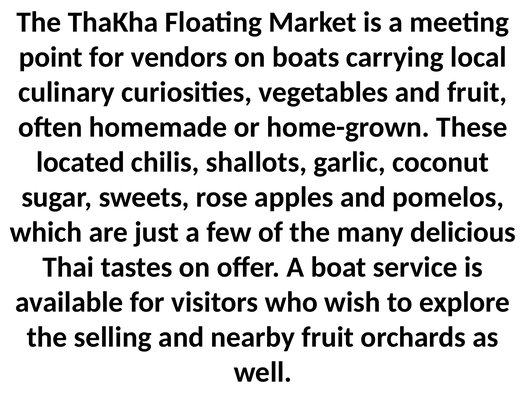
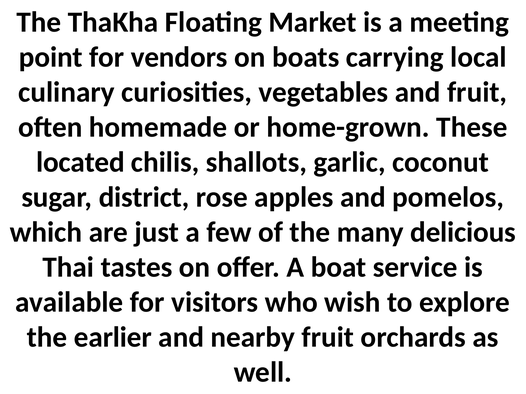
sweets: sweets -> district (144, 197)
selling: selling -> earlier (113, 338)
